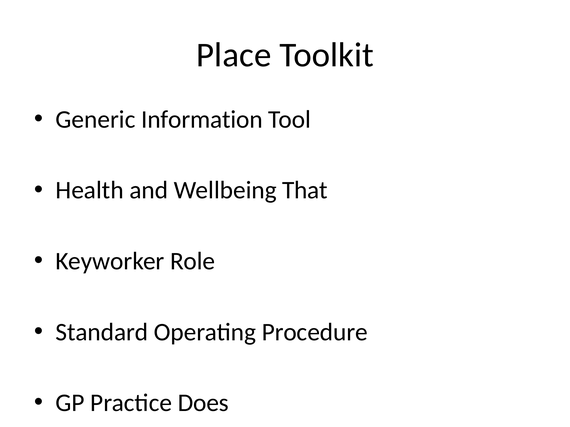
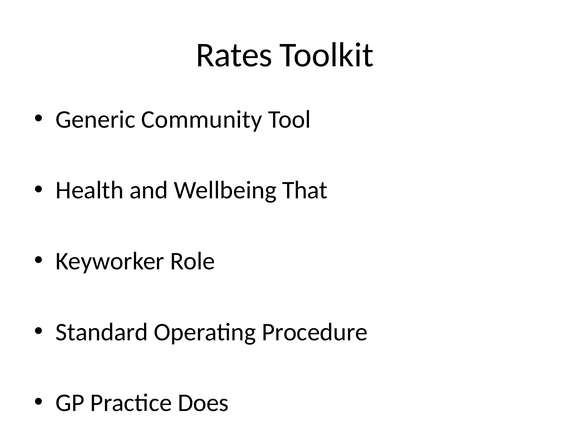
Place: Place -> Rates (234, 55)
Information: Information -> Community (202, 120)
